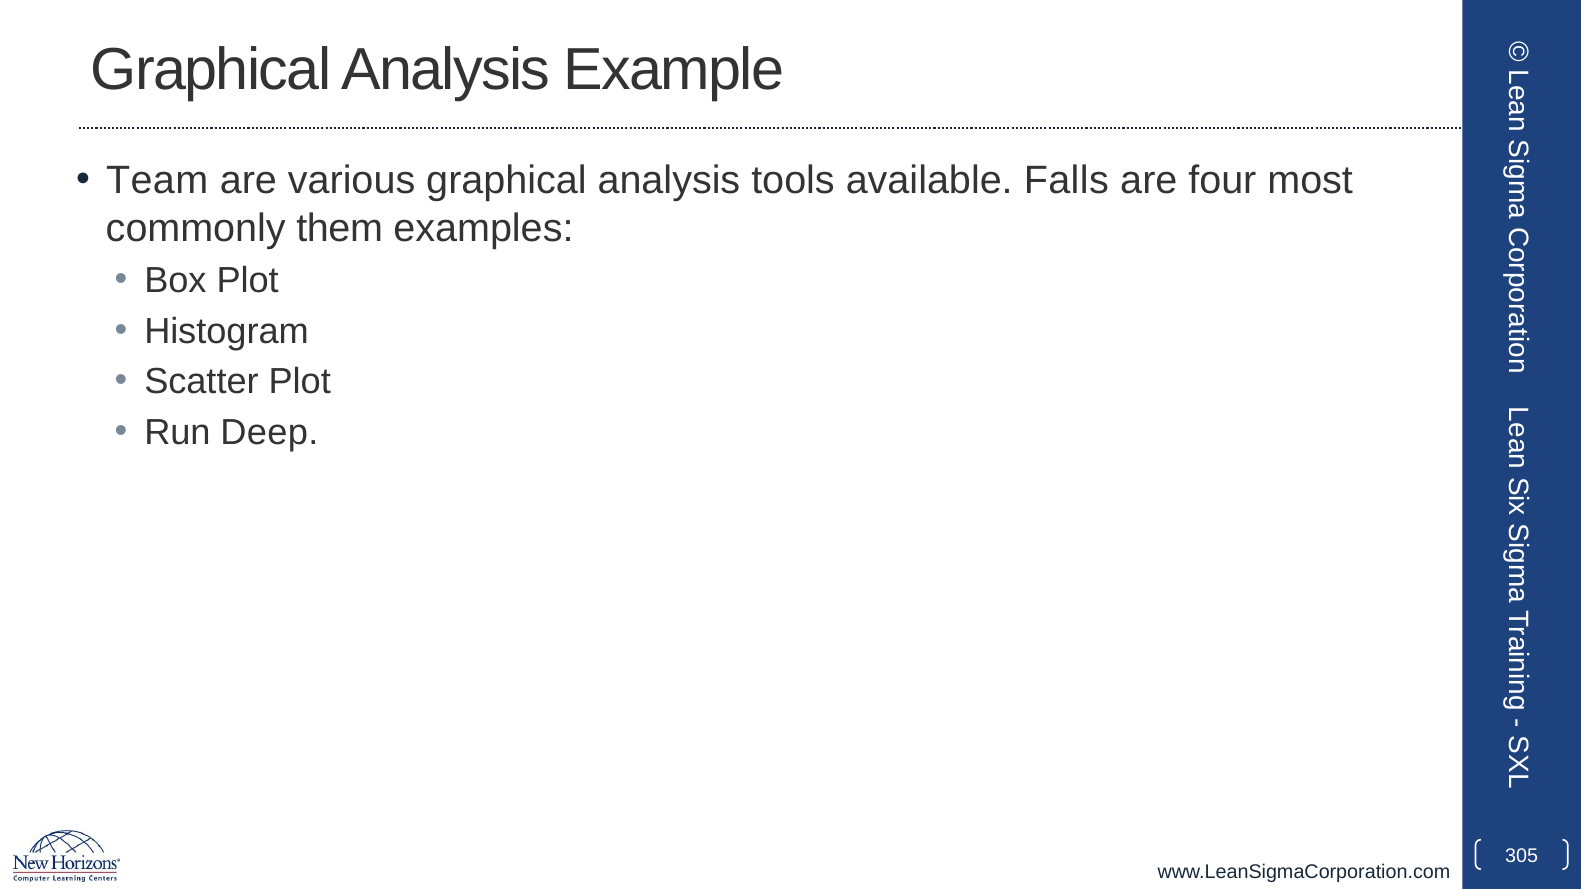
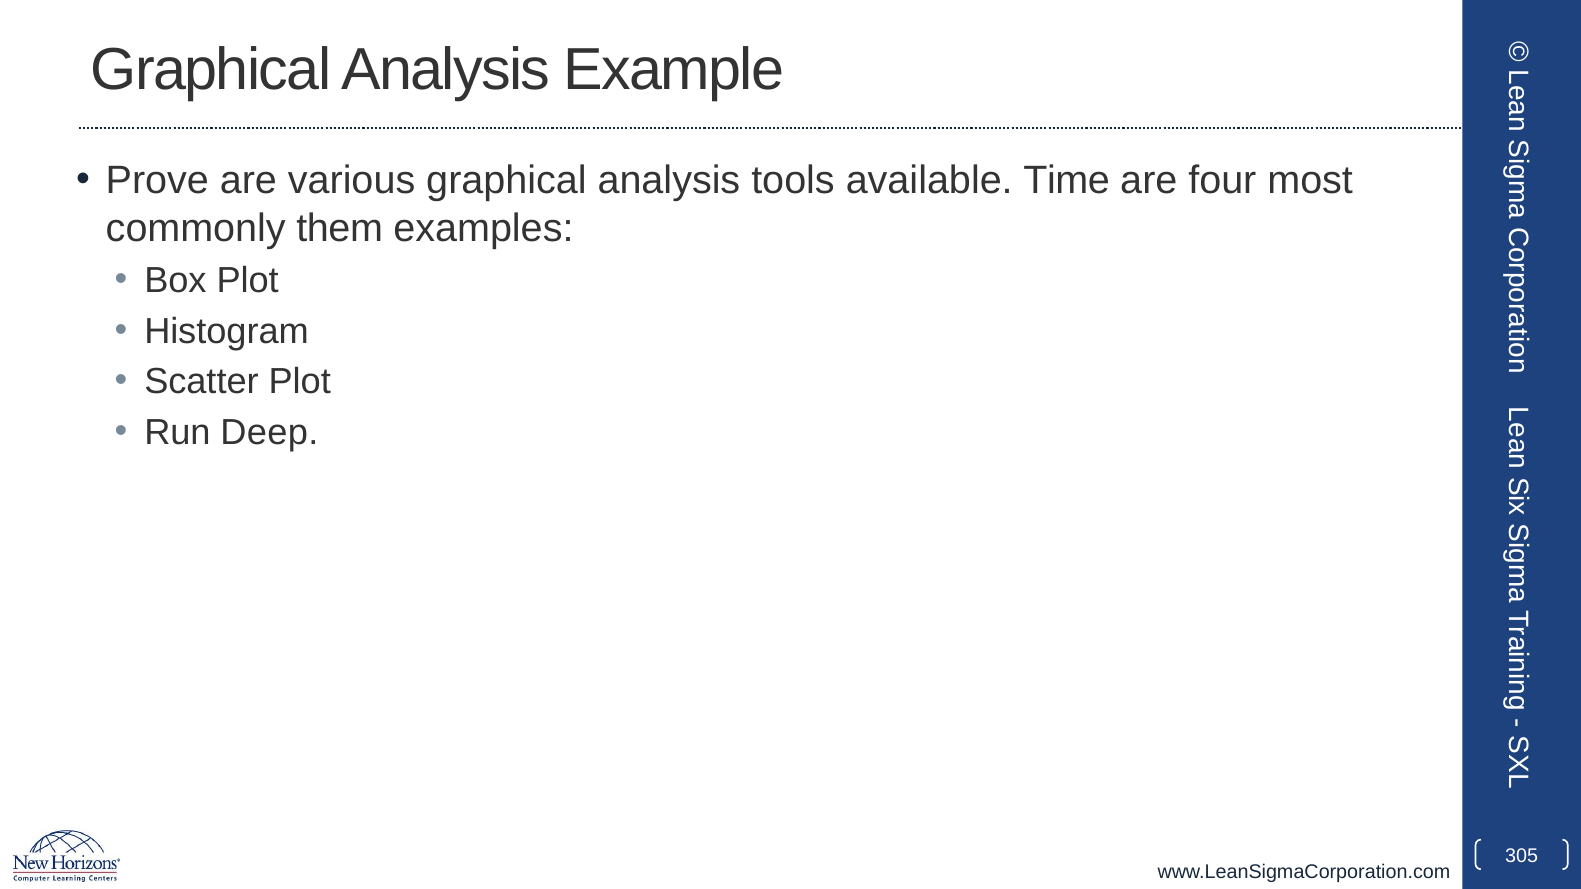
Team: Team -> Prove (157, 181)
Falls: Falls -> Time (1067, 181)
